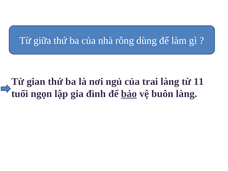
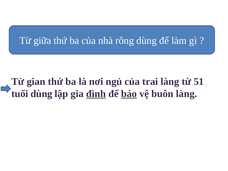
11: 11 -> 51 (199, 82)
tuổi ngọn: ngọn -> dùng (41, 94)
đình underline: none -> present (96, 94)
